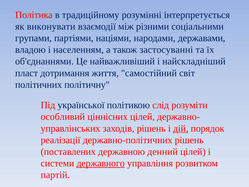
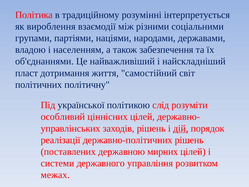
виконувати: виконувати -> вироблення (51, 26)
застосуванні: застосуванні -> забезпечення (166, 50)
денний: денний -> мирних (163, 152)
державного underline: present -> none (101, 163)
партій: партій -> межах (55, 175)
